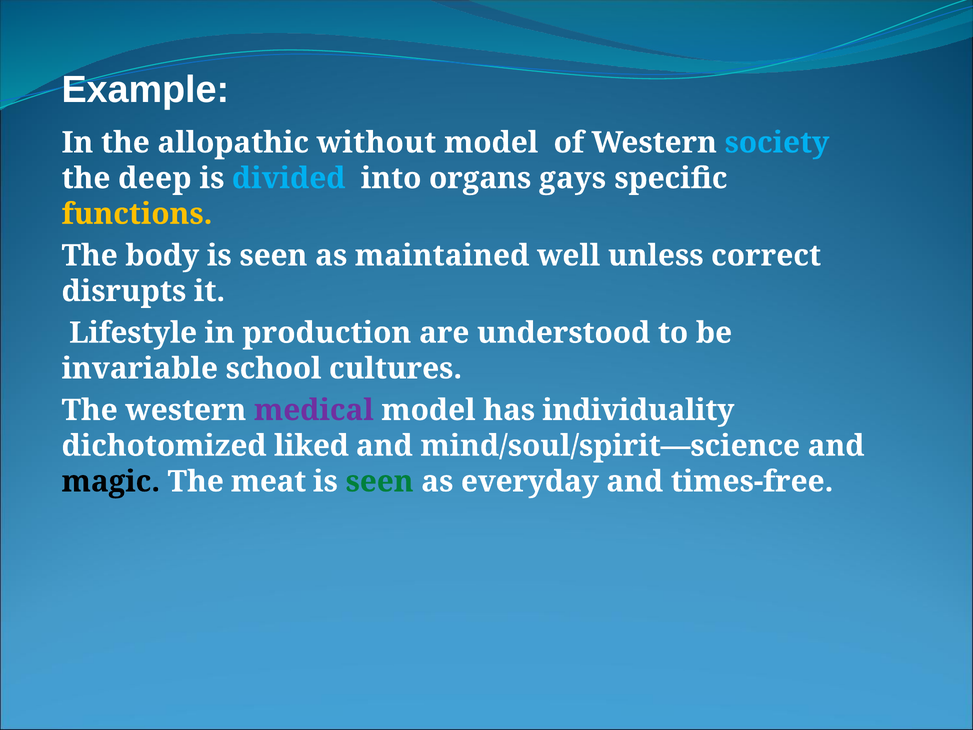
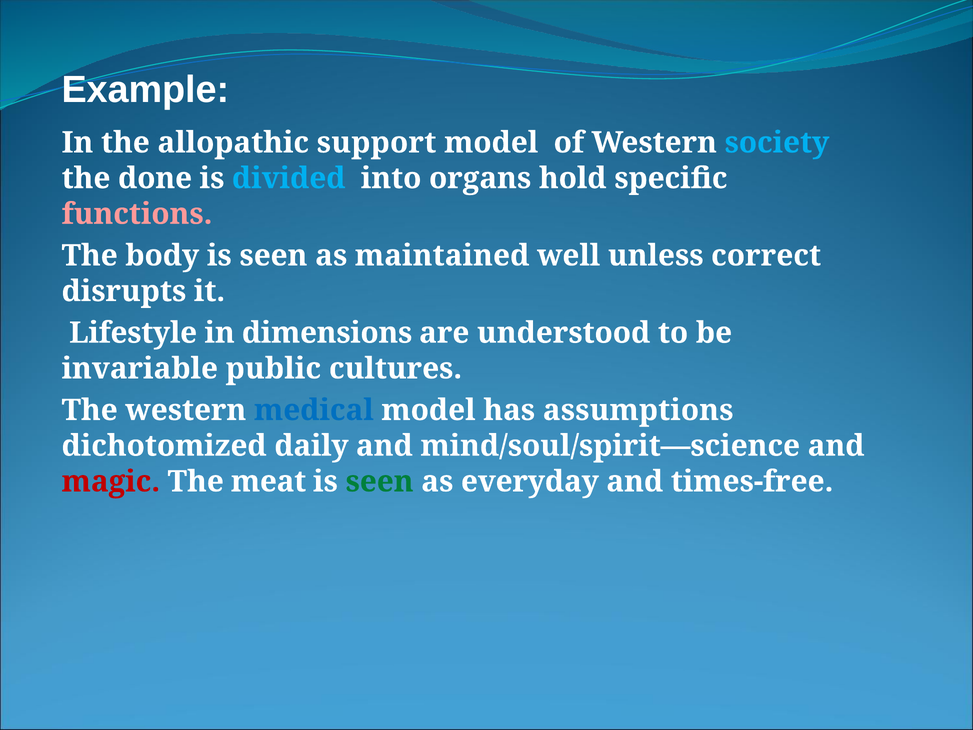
without: without -> support (376, 143)
deep: deep -> done (155, 178)
gays: gays -> hold (573, 178)
functions colour: yellow -> pink (137, 214)
production: production -> dimensions (327, 333)
school: school -> public (273, 368)
medical colour: purple -> blue (314, 410)
individuality: individuality -> assumptions (638, 410)
liked: liked -> daily (311, 446)
magic colour: black -> red (111, 481)
